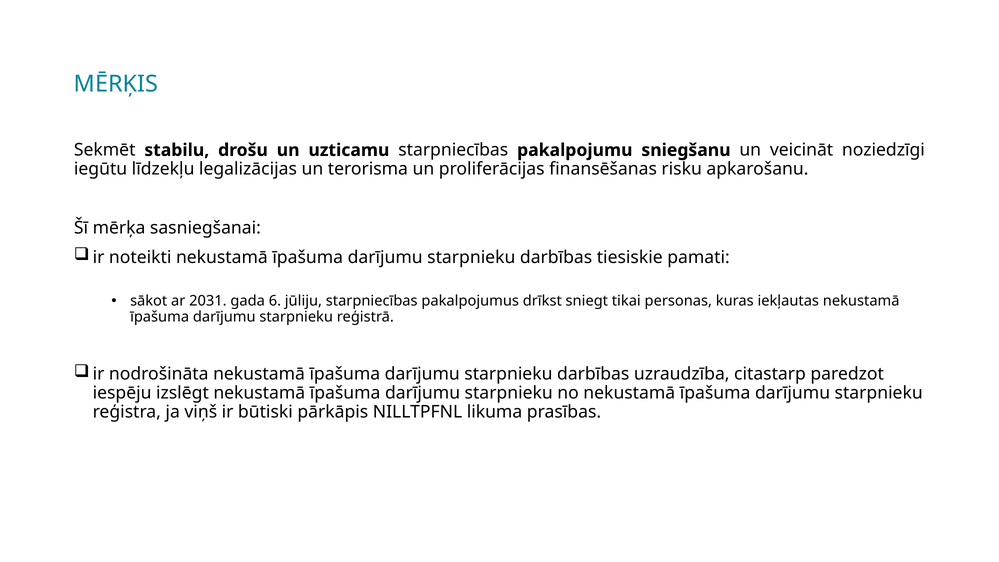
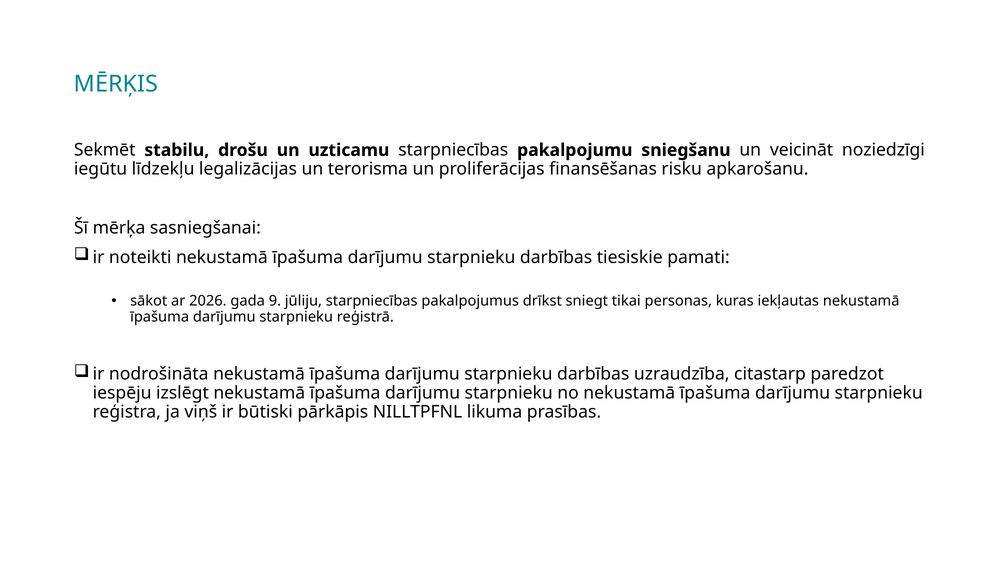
2031: 2031 -> 2026 (208, 301)
6: 6 -> 9 (275, 301)
